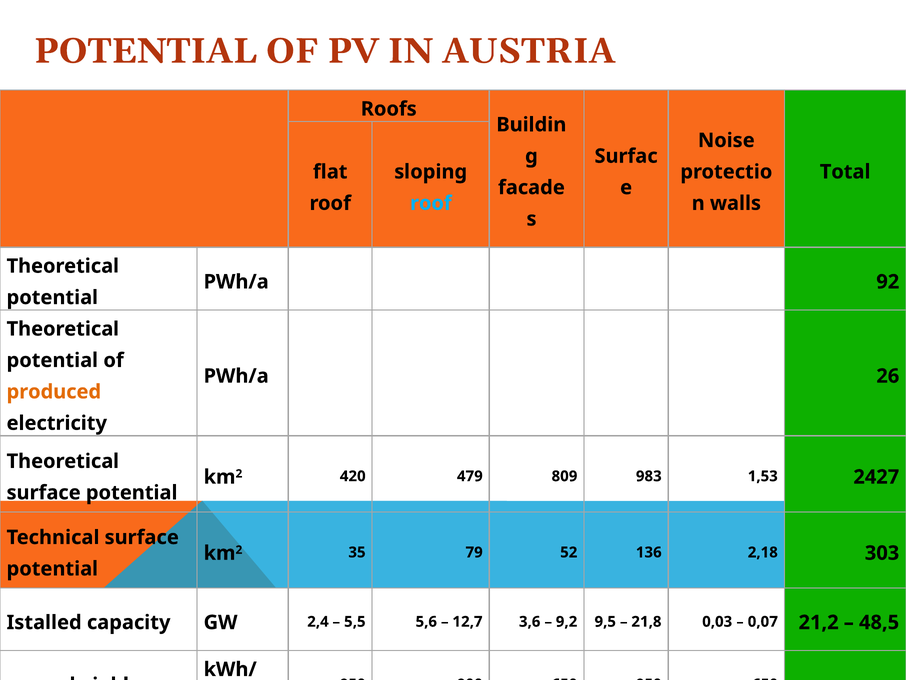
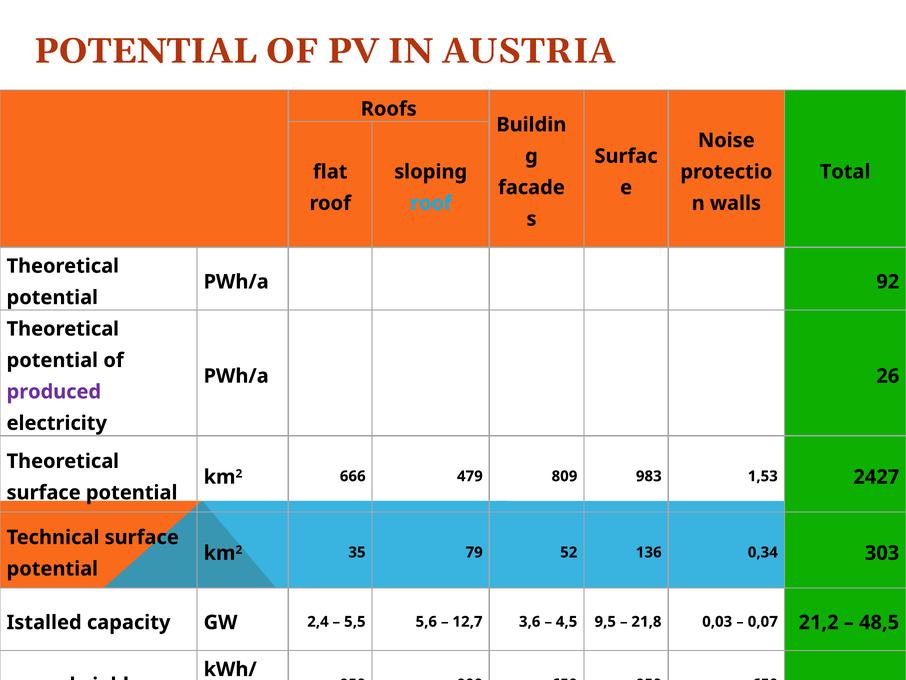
produced colour: orange -> purple (54, 392)
420: 420 -> 666 (353, 476)
2,18: 2,18 -> 0,34 (763, 552)
9,2: 9,2 -> 4,5 (567, 621)
